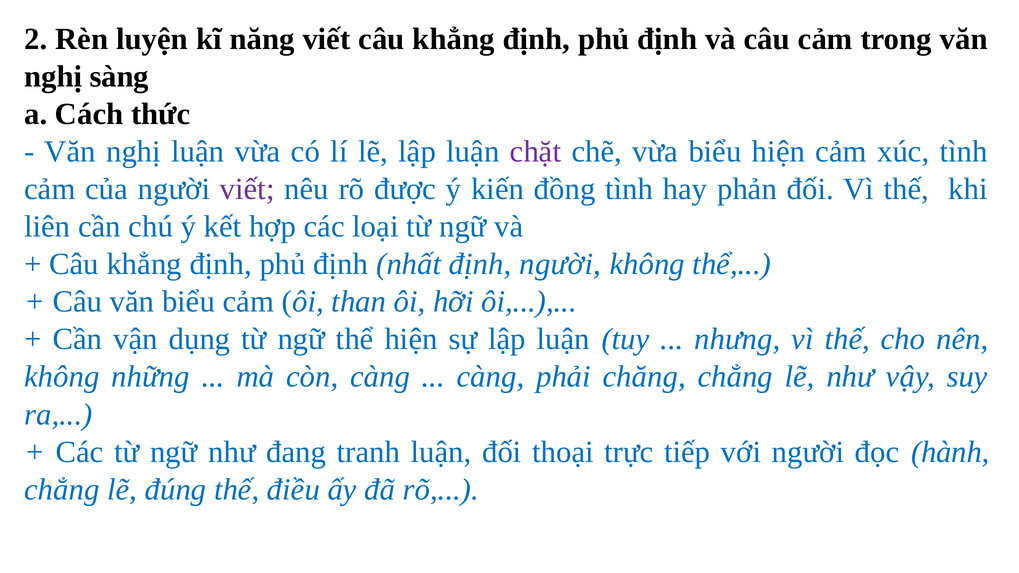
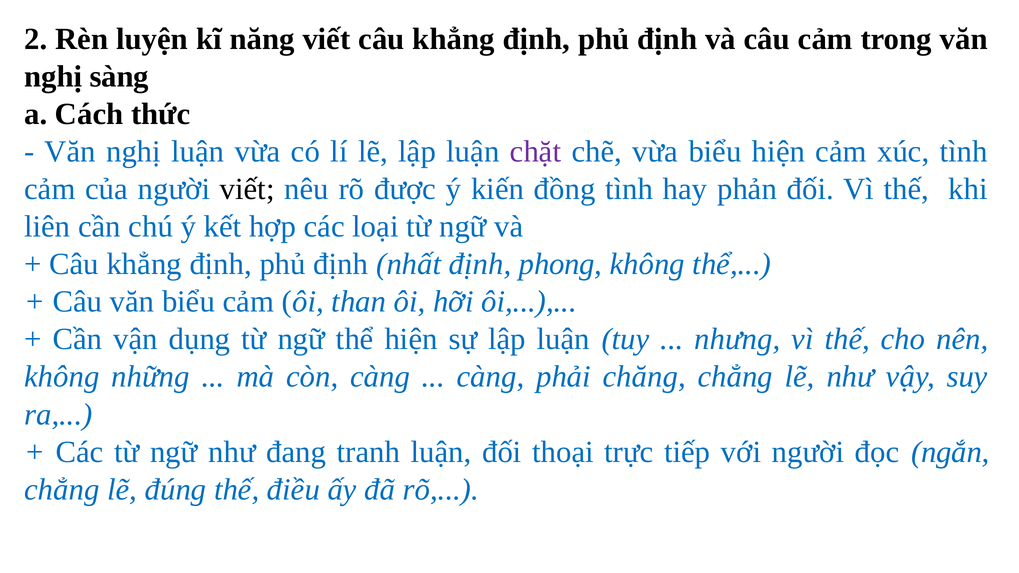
viết colour: purple -> black (247, 189)
định người: người -> phong (561, 264)
hành: hành -> ngắn (950, 452)
